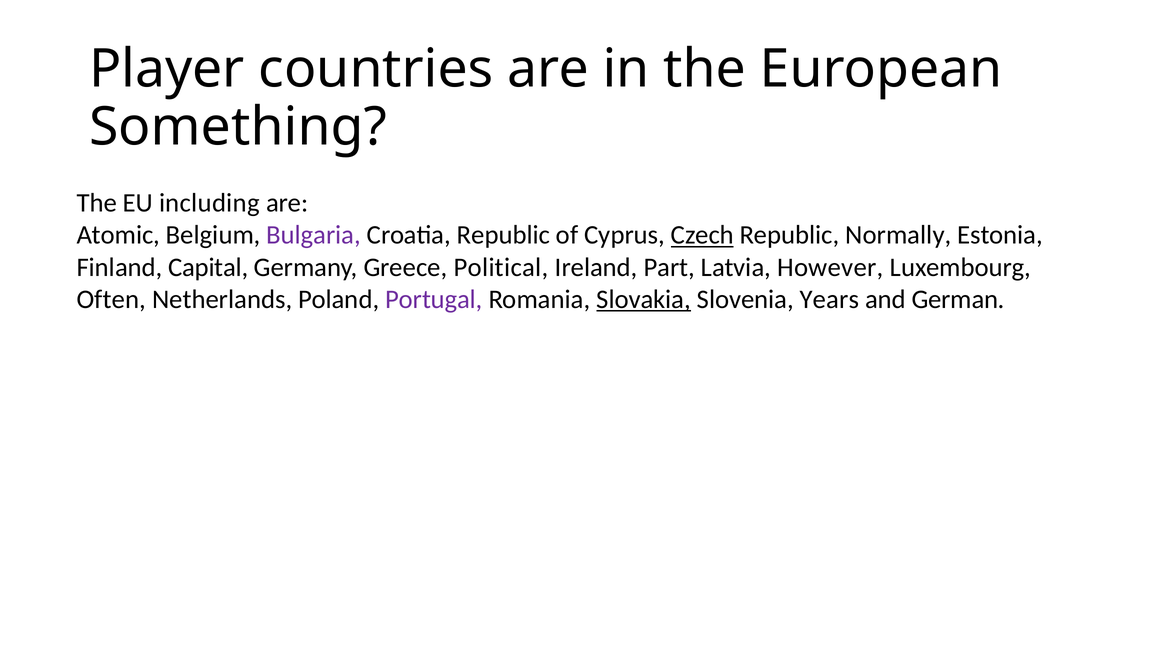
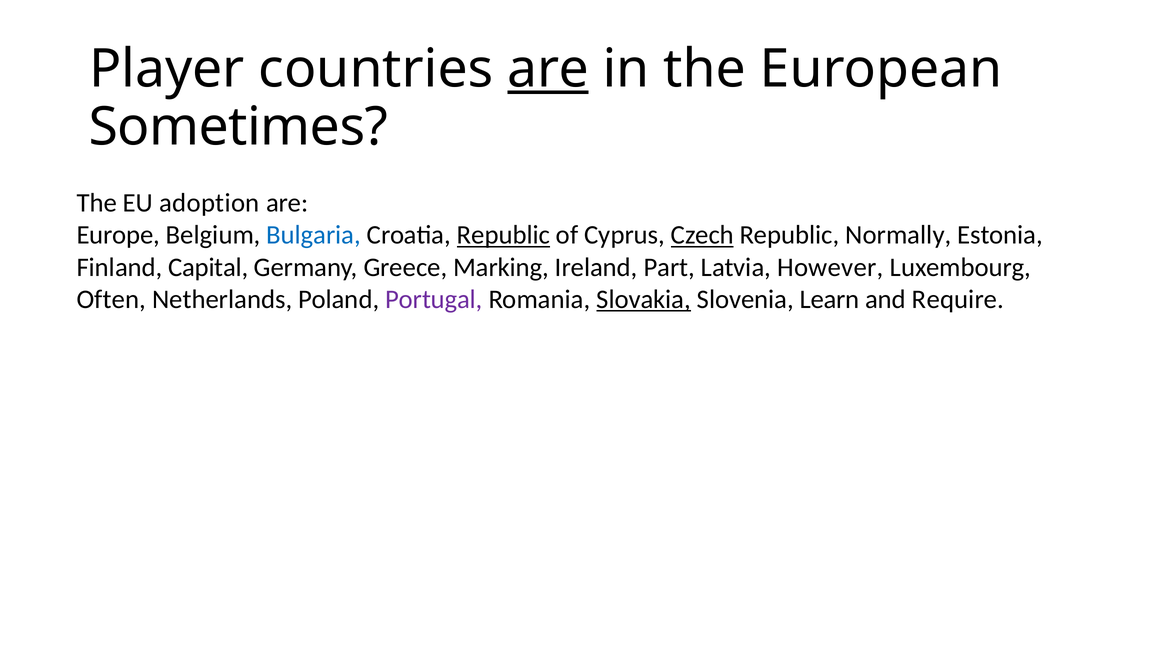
are underline: none -> present (548, 69)
Something: Something -> Sometimes (238, 127)
including: including -> adoption (209, 203)
Atomic: Atomic -> Europe (118, 235)
Bulgaria colour: purple -> blue (314, 235)
Republic underline: none -> present (503, 235)
Political: Political -> Marking (501, 267)
Years: Years -> Learn (830, 299)
German: German -> Require (958, 299)
